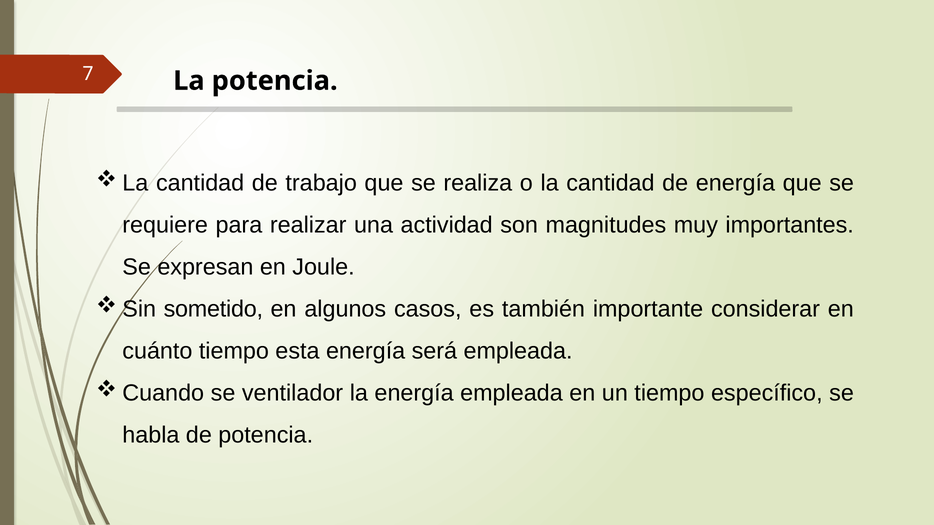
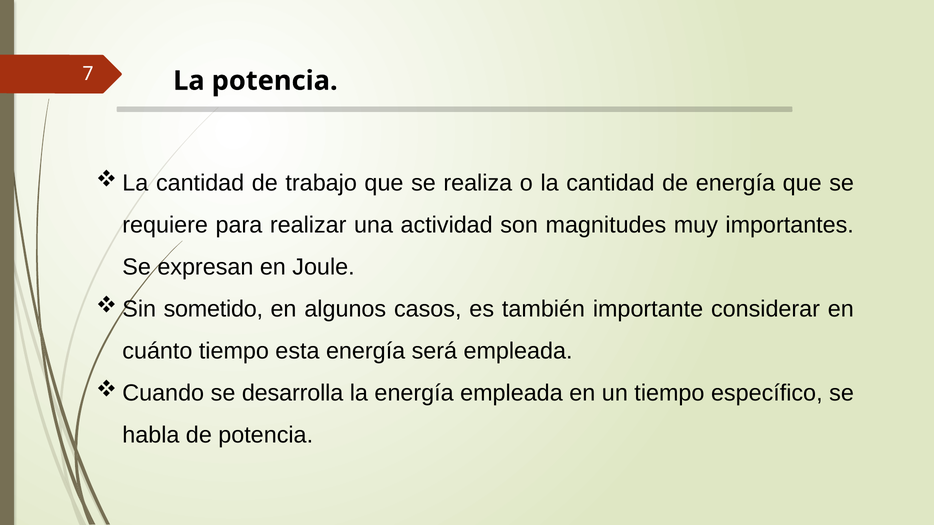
ventilador: ventilador -> desarrolla (293, 393)
